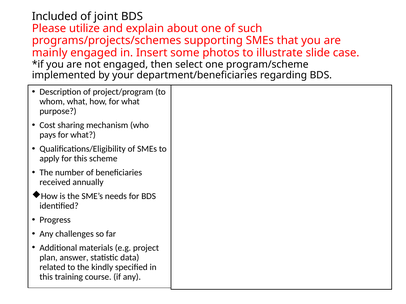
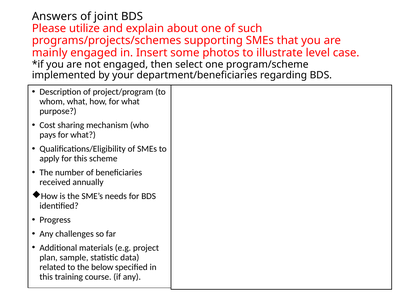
Included: Included -> Answers (55, 16)
slide: slide -> level (318, 53)
answer: answer -> sample (74, 258)
kindly: kindly -> below (102, 268)
